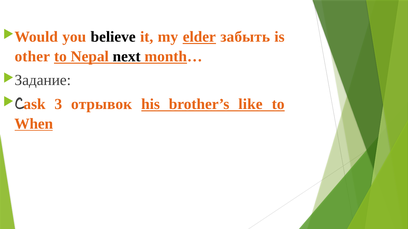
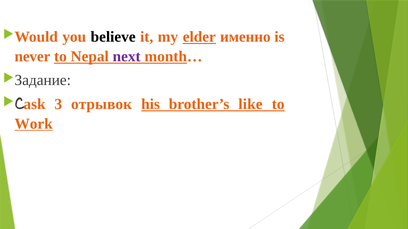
забыть: забыть -> именно (245, 37)
other: other -> never (32, 56)
next colour: black -> purple (127, 56)
When: When -> Work (34, 124)
